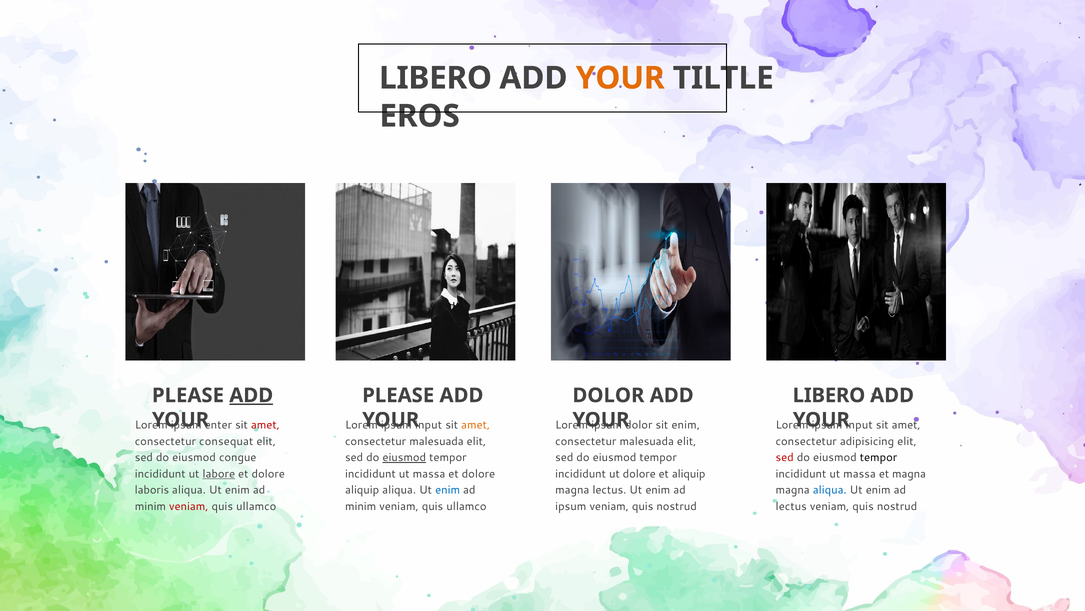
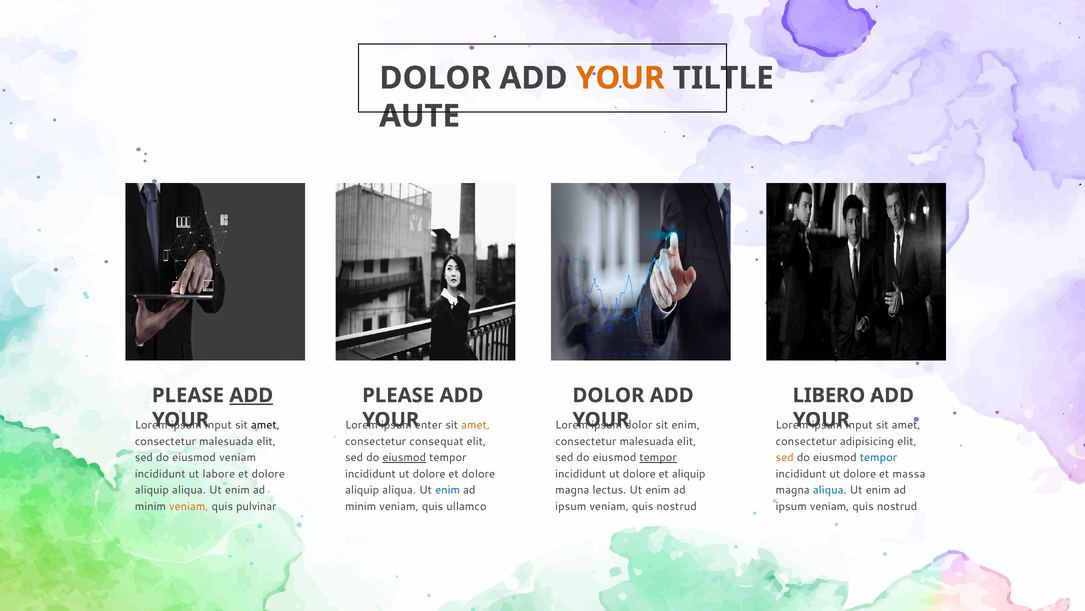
LIBERO: LIBERO -> DOLOR (435, 78)
EROS: EROS -> AUTE (420, 116)
input: input -> enter (429, 425)
enter: enter -> input (218, 425)
amet colour: red -> black (265, 425)
consequat: consequat -> malesuada (226, 441)
malesuada: malesuada -> consequat (436, 441)
eiusmod congue: congue -> veniam (238, 457)
tempor underline: none -> present (658, 457)
sed colour: red -> orange (785, 457)
tempor colour: black -> blue (879, 457)
labore underline: present -> none (219, 473)
massa: massa -> dolore (429, 473)
massa: massa -> dolore (860, 473)
et magna: magna -> massa (909, 473)
laboris: laboris -> aliquip (152, 490)
veniam colour: red -> orange (189, 506)
ullamco: ullamco -> pulvinar (256, 506)
lectus: lectus -> ipsum (791, 506)
